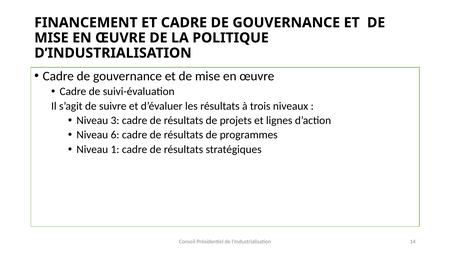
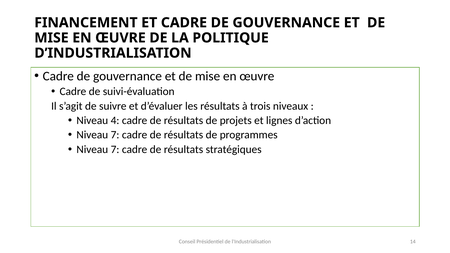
3: 3 -> 4 (115, 121)
6: 6 -> 7 (115, 135)
1: 1 -> 7 (115, 150)
